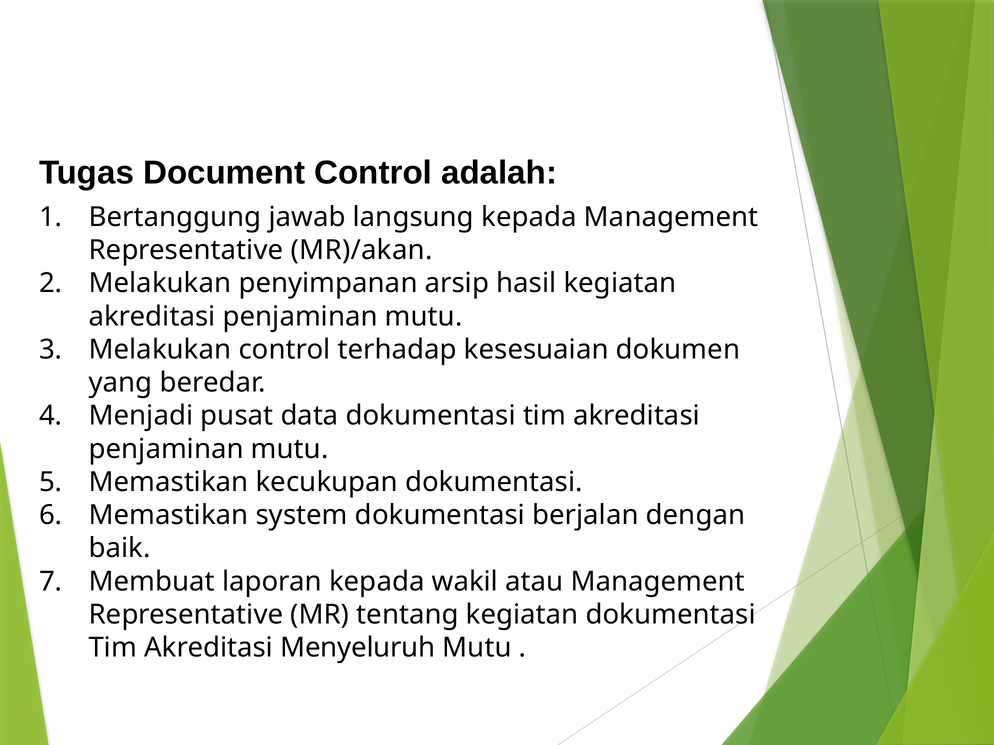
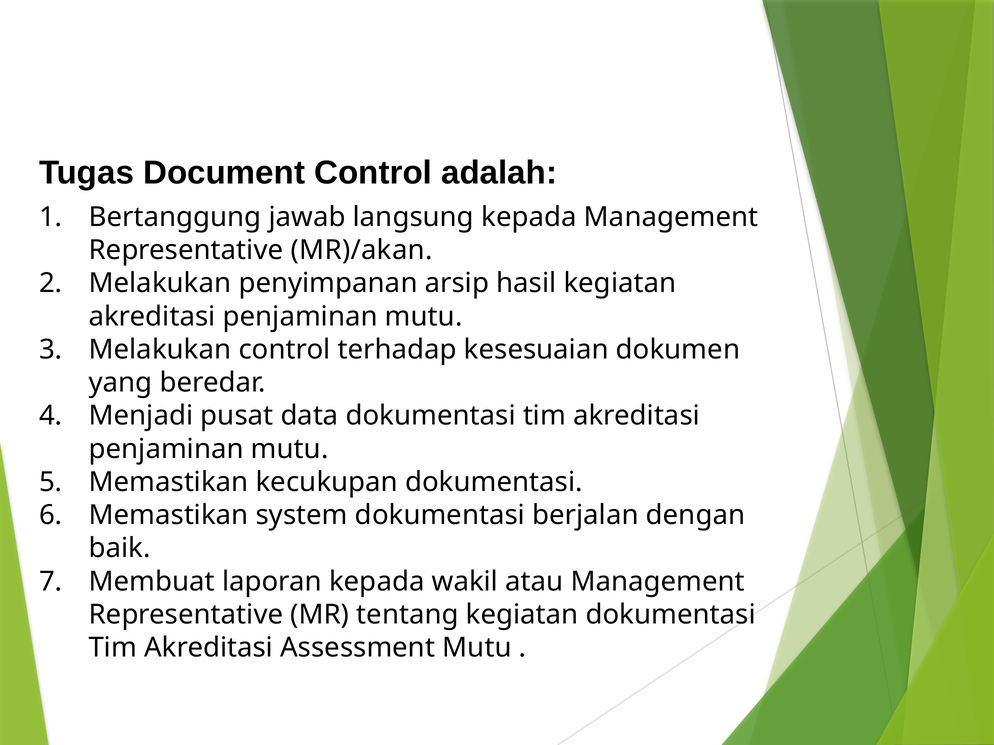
Menyeluruh: Menyeluruh -> Assessment (358, 648)
